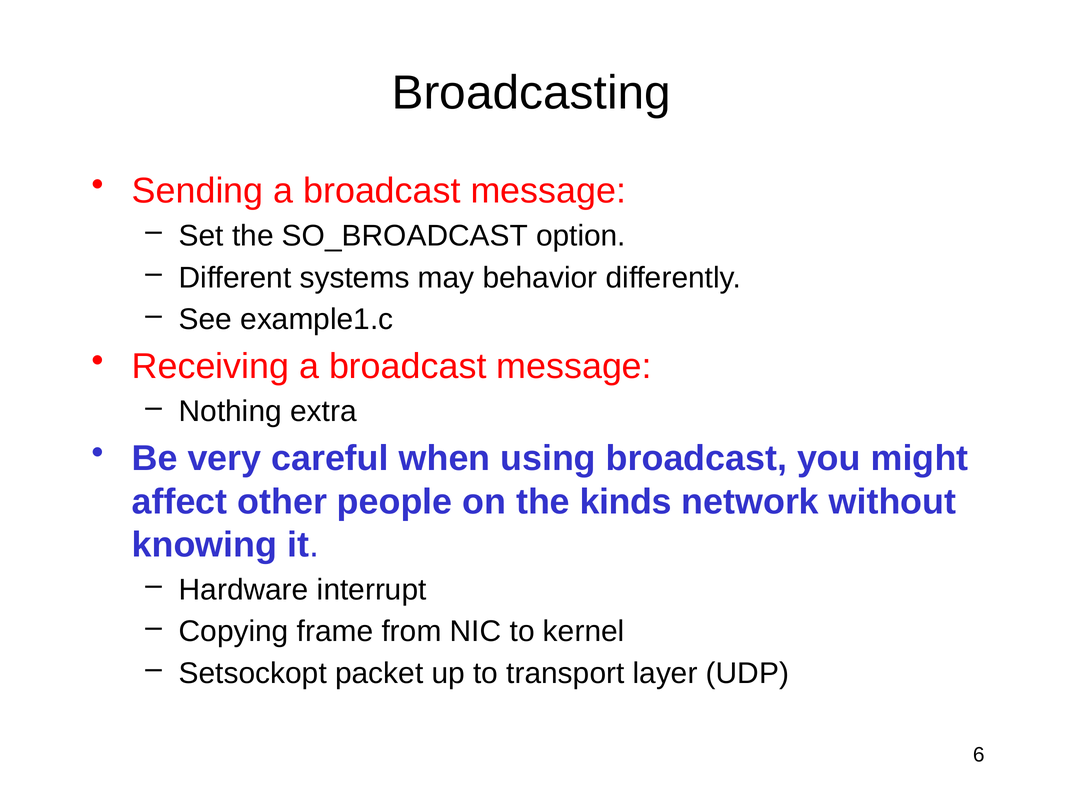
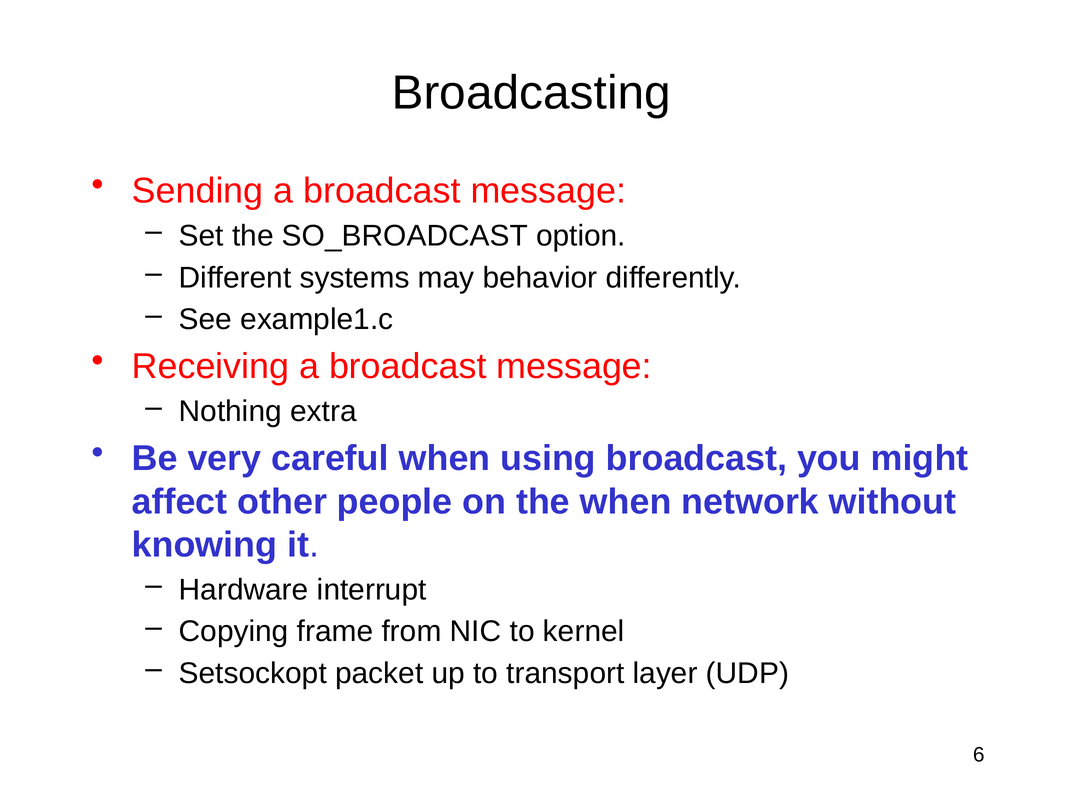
the kinds: kinds -> when (626, 502)
